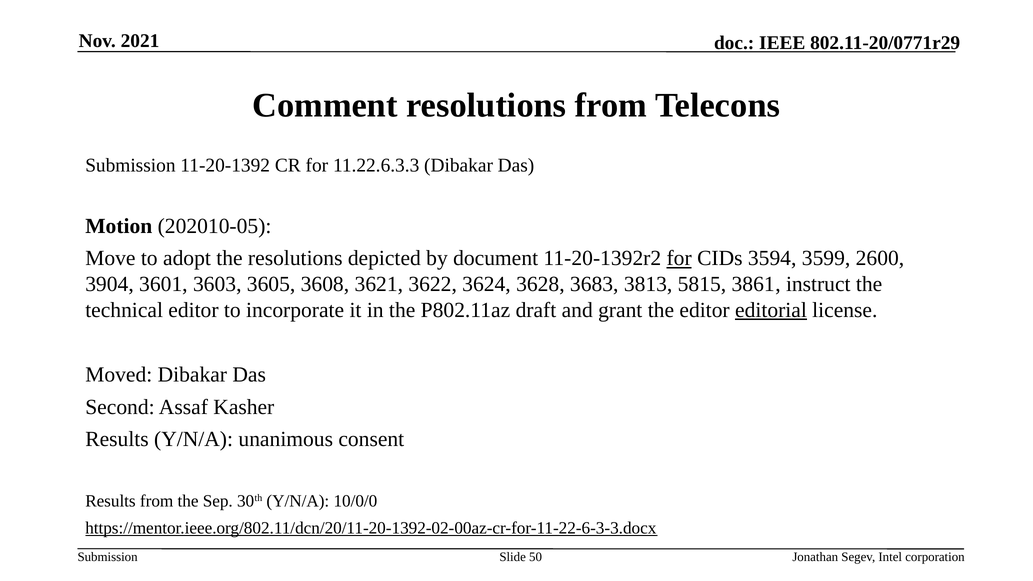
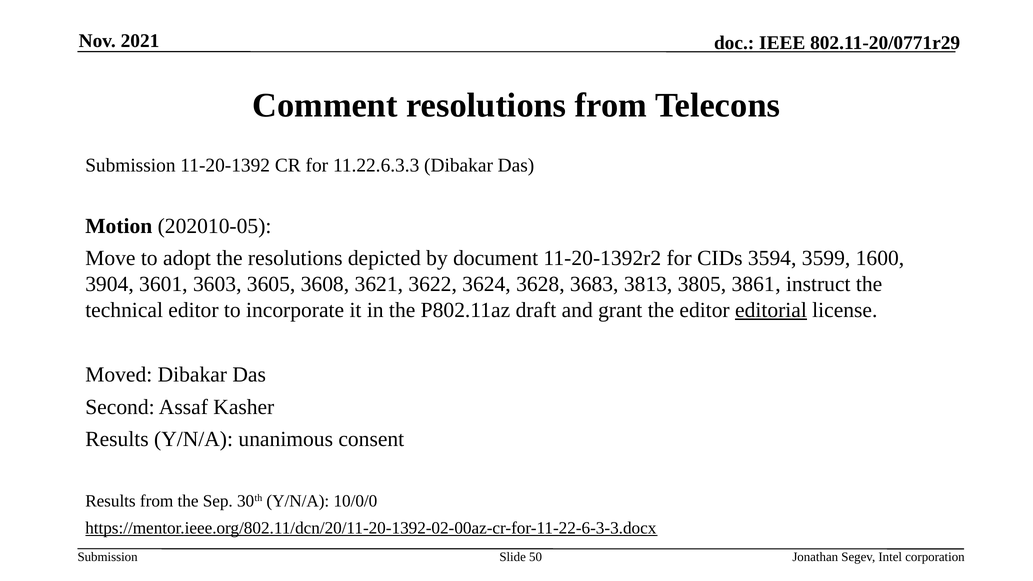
for underline: present -> none (679, 258)
2600: 2600 -> 1600 (880, 258)
5815: 5815 -> 3805 (702, 284)
